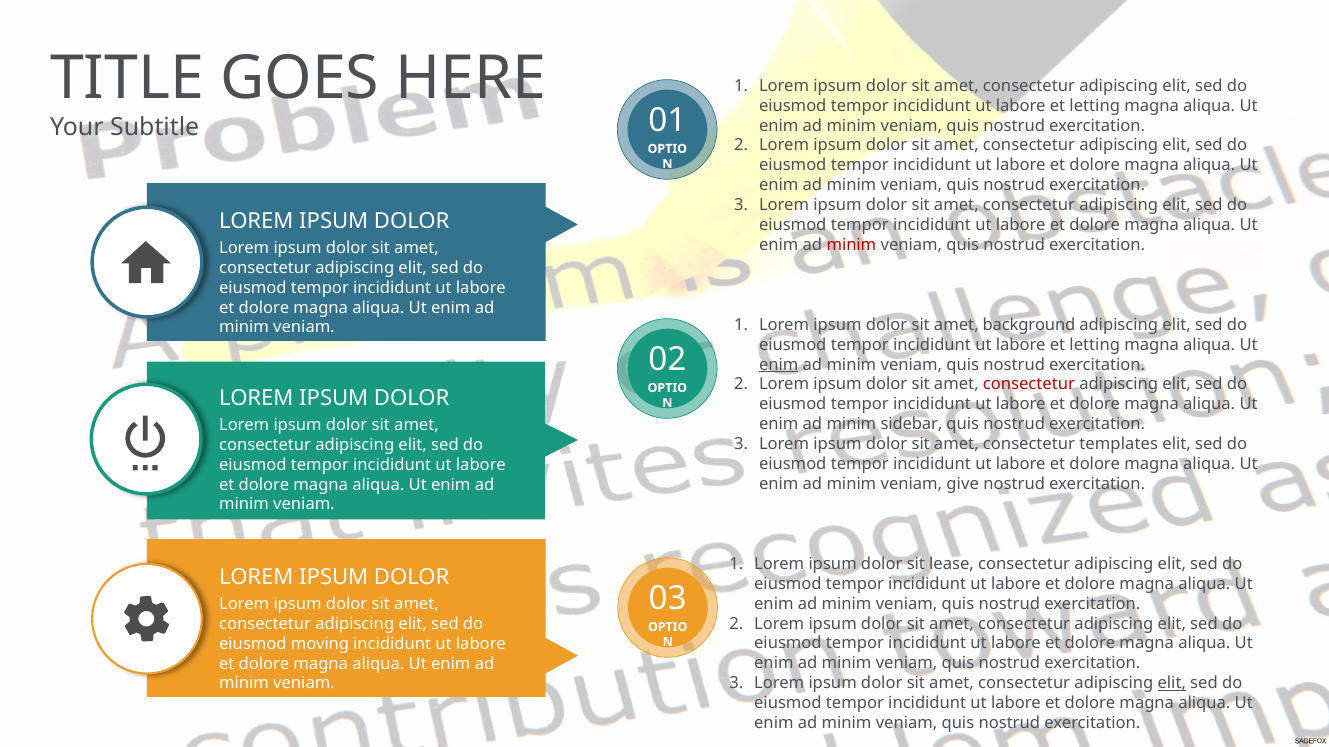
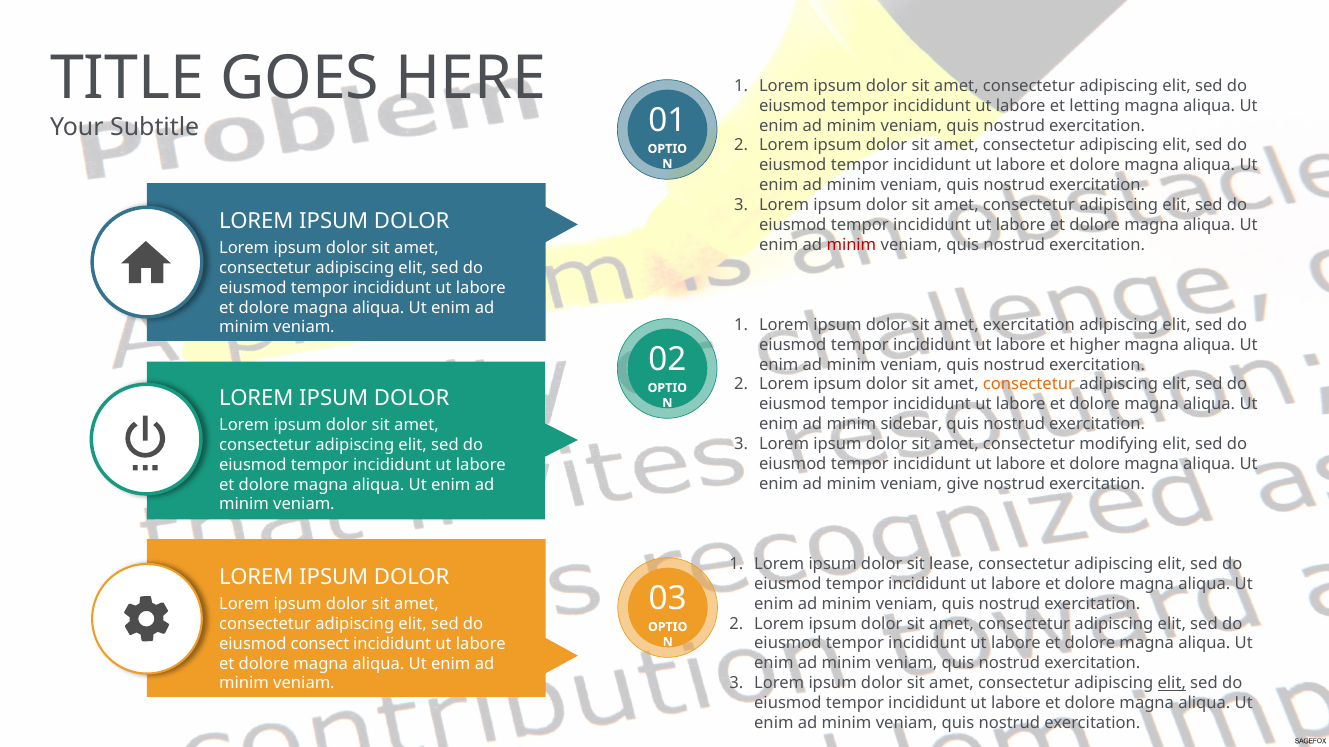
amet background: background -> exercitation (1029, 325)
letting: letting -> higher (1095, 345)
enim underline: present -> none (779, 365)
consectetur colour: red -> orange (1029, 385)
templates: templates -> modifying (1119, 445)
moving: moving -> consect (320, 644)
